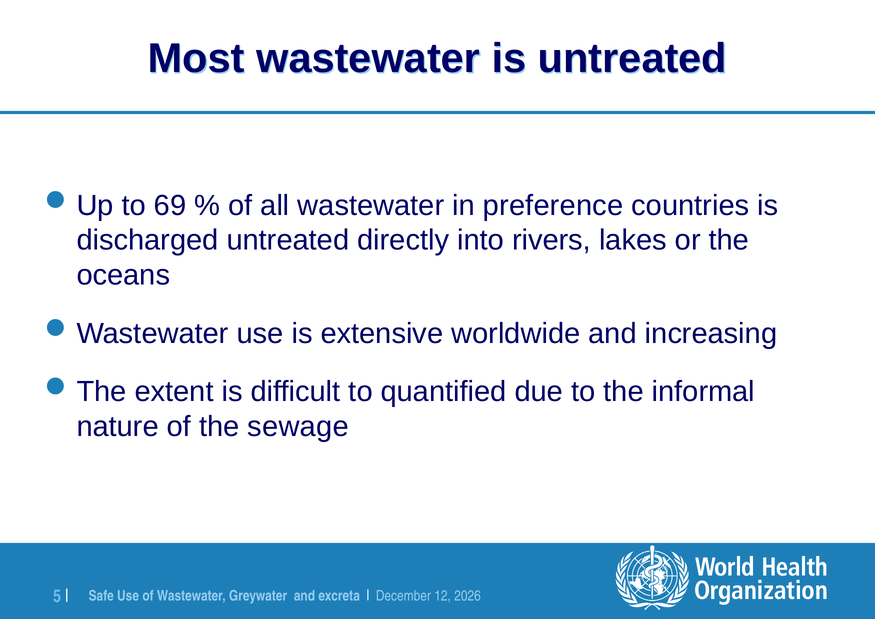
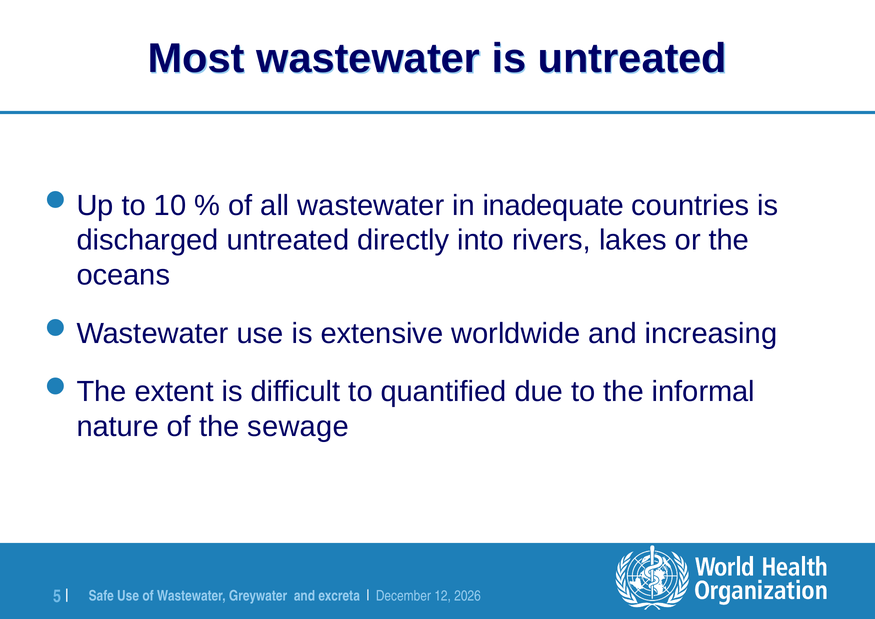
69: 69 -> 10 (170, 205)
preference: preference -> inadequate (553, 205)
